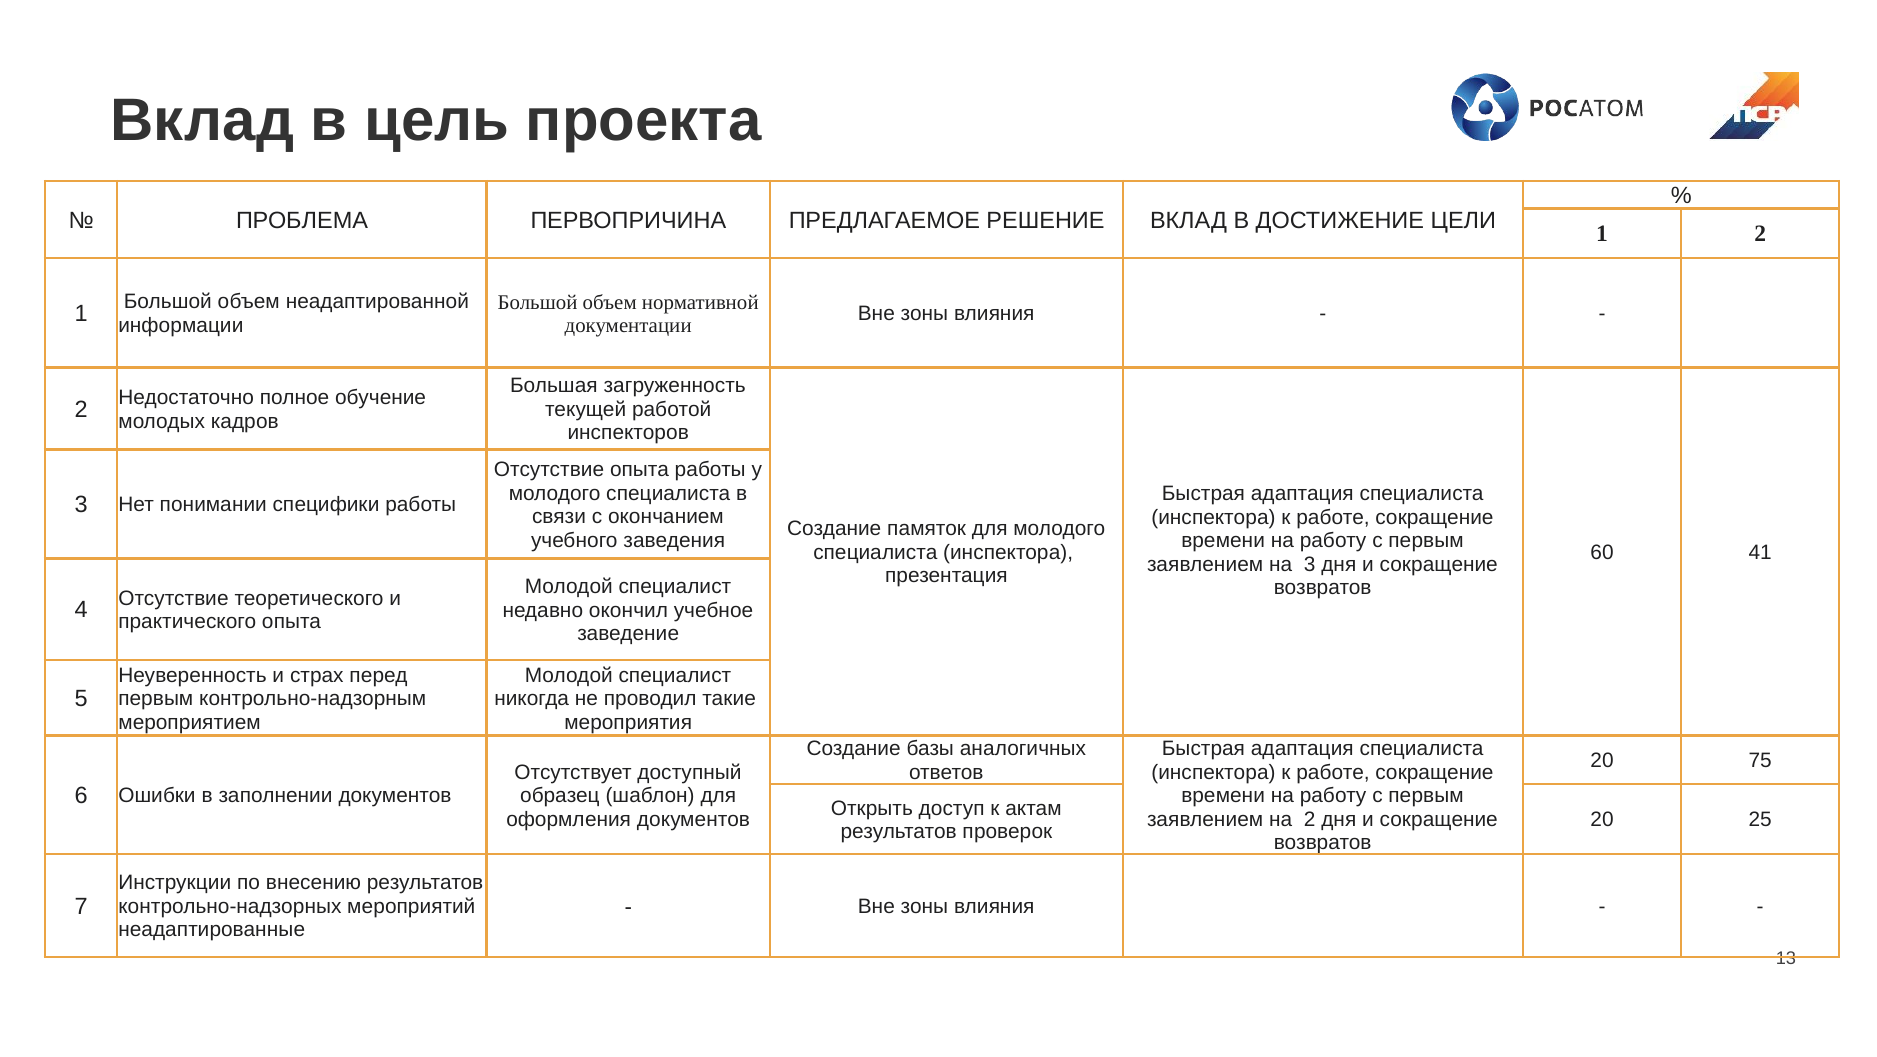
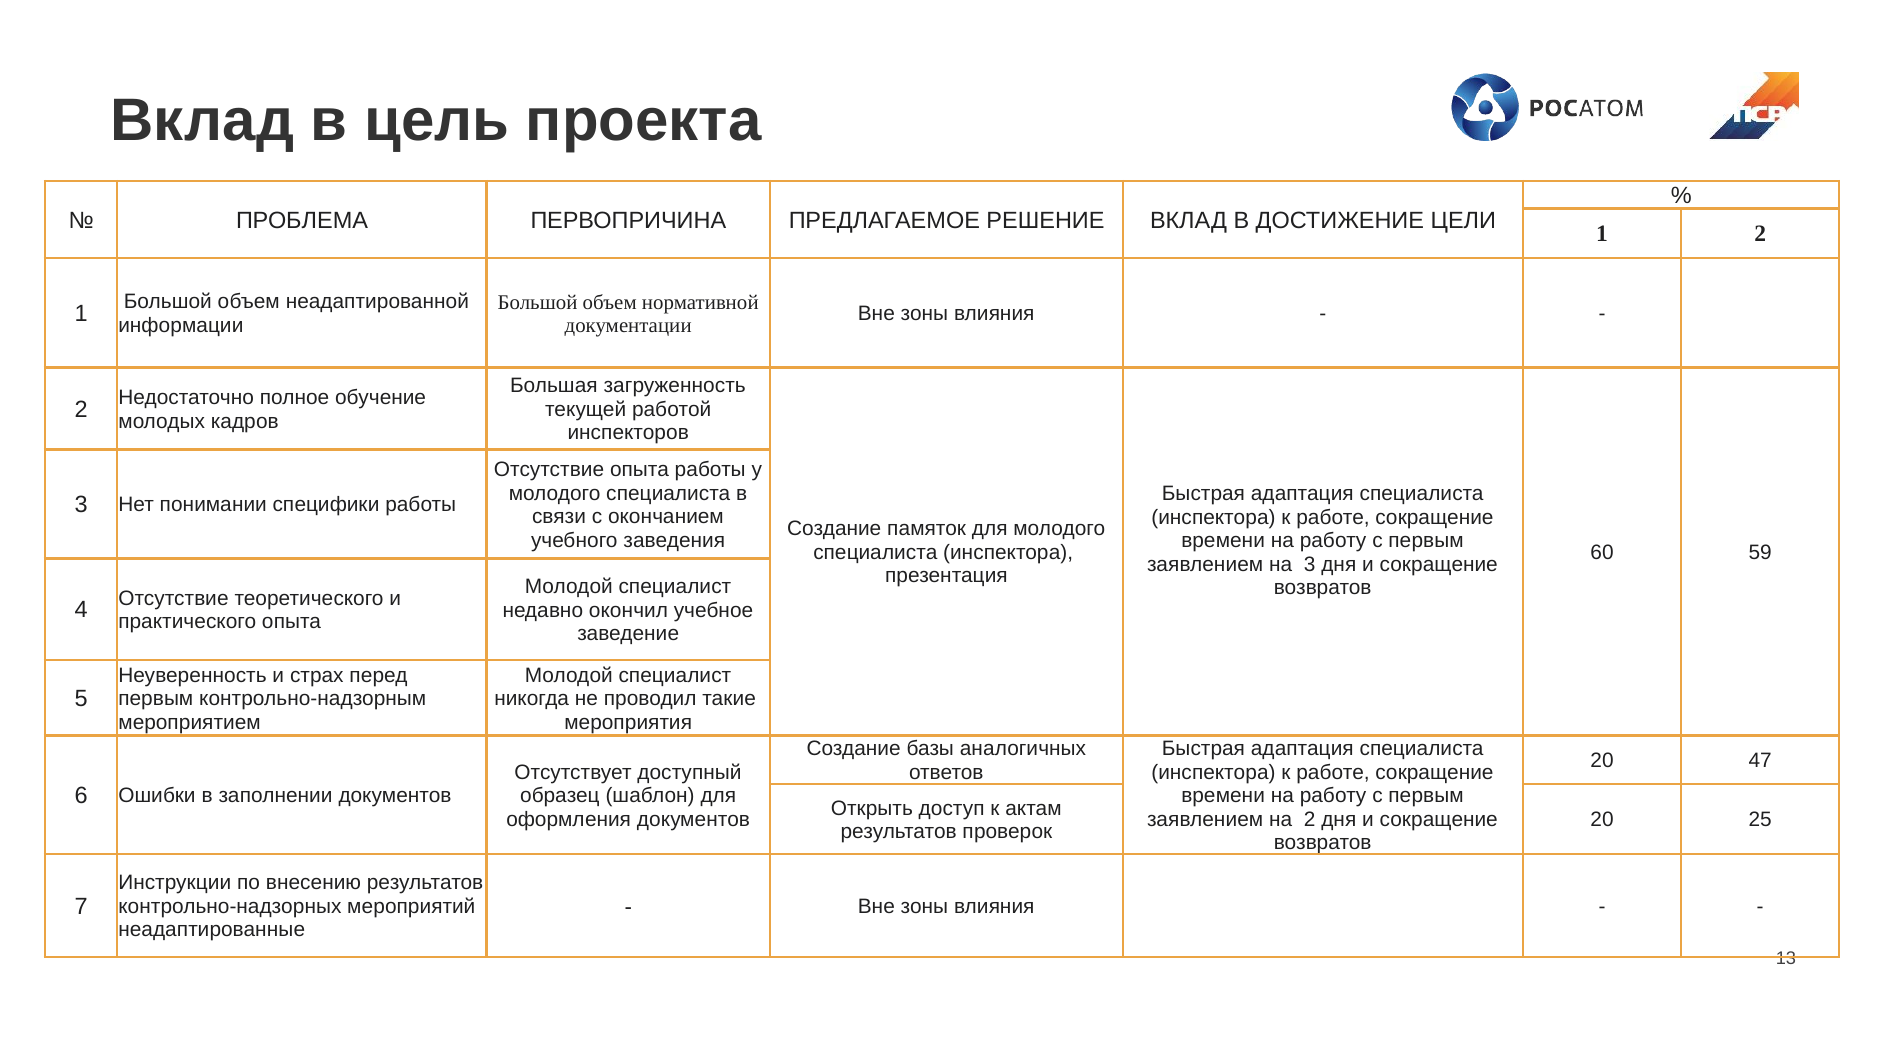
41: 41 -> 59 (1760, 552)
75: 75 -> 47 (1760, 760)
